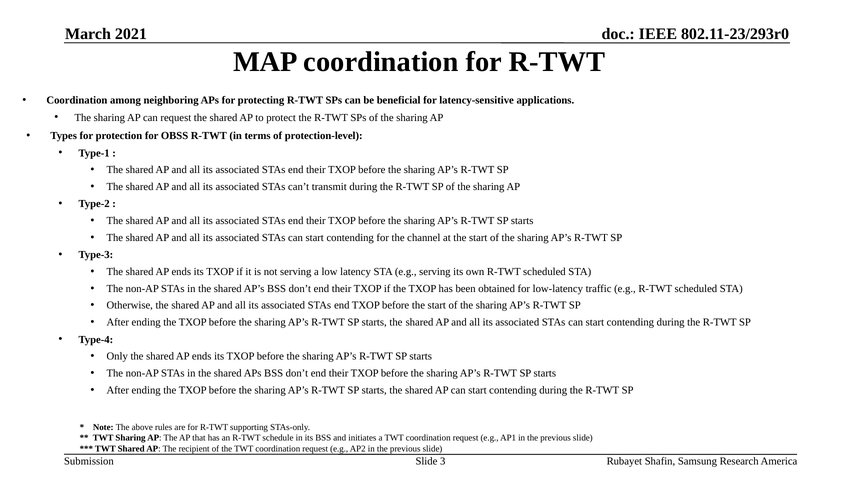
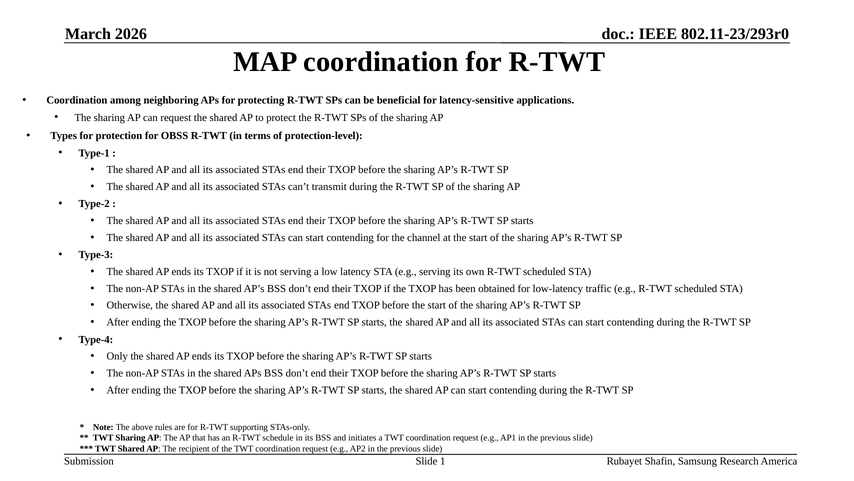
2021: 2021 -> 2026 (131, 34)
3: 3 -> 1 (443, 461)
